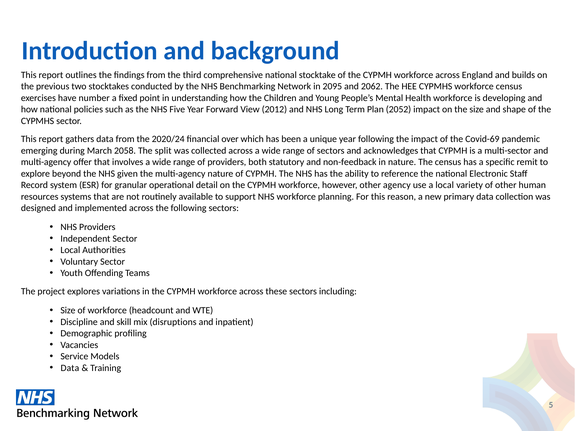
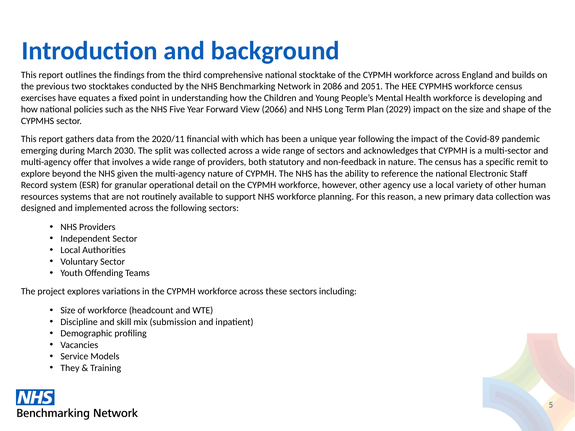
2095: 2095 -> 2086 (332, 86)
2062: 2062 -> 2051 (372, 86)
number: number -> equates (94, 98)
2012: 2012 -> 2066 (274, 109)
2052: 2052 -> 2029 (399, 109)
2020/24: 2020/24 -> 2020/11 (168, 139)
over: over -> with (230, 139)
Covid-69: Covid-69 -> Covid-89 (482, 139)
2058: 2058 -> 2030 (125, 151)
disruptions: disruptions -> submission (173, 322)
Data: Data -> They (70, 368)
